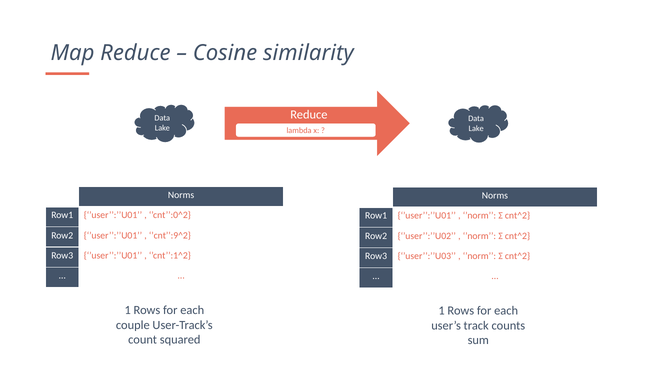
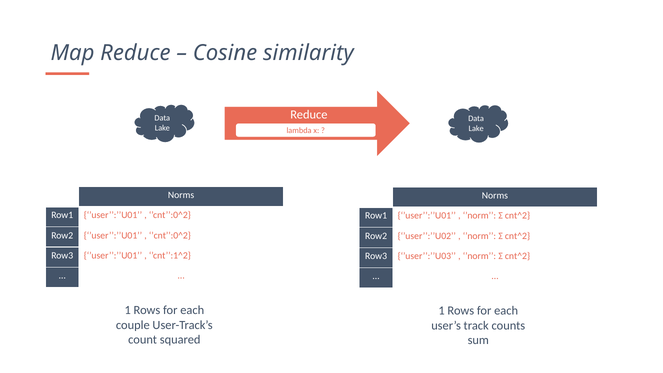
’cnt’’:9^2: ’cnt’’:9^2 -> ’cnt’’:0^2 (170, 235)
